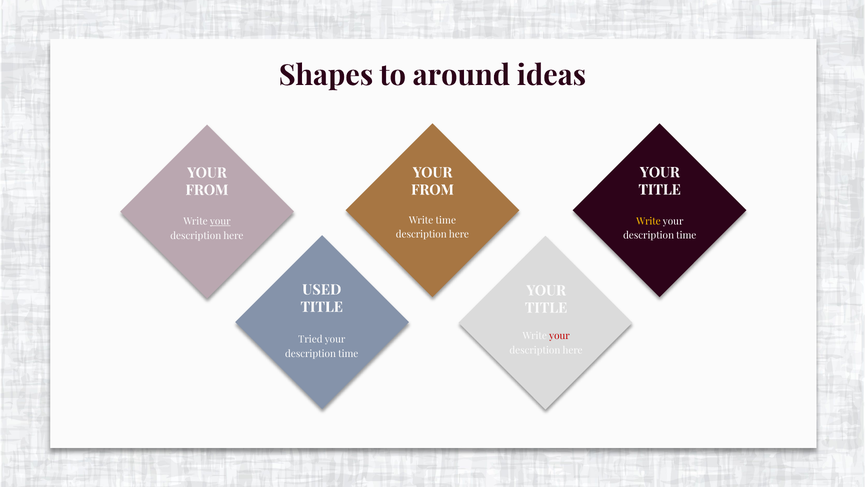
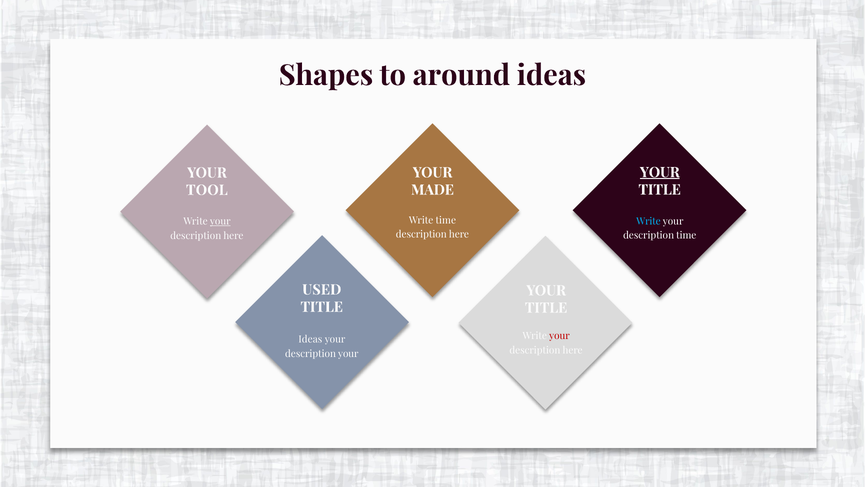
YOUR underline: none -> present (660, 172)
FROM: FROM -> MADE (432, 190)
FROM: FROM -> TOOL (207, 190)
Write colour: yellow -> light blue (648, 221)
Tried: Tried -> Ideas (310, 339)
time: time -> your (348, 354)
